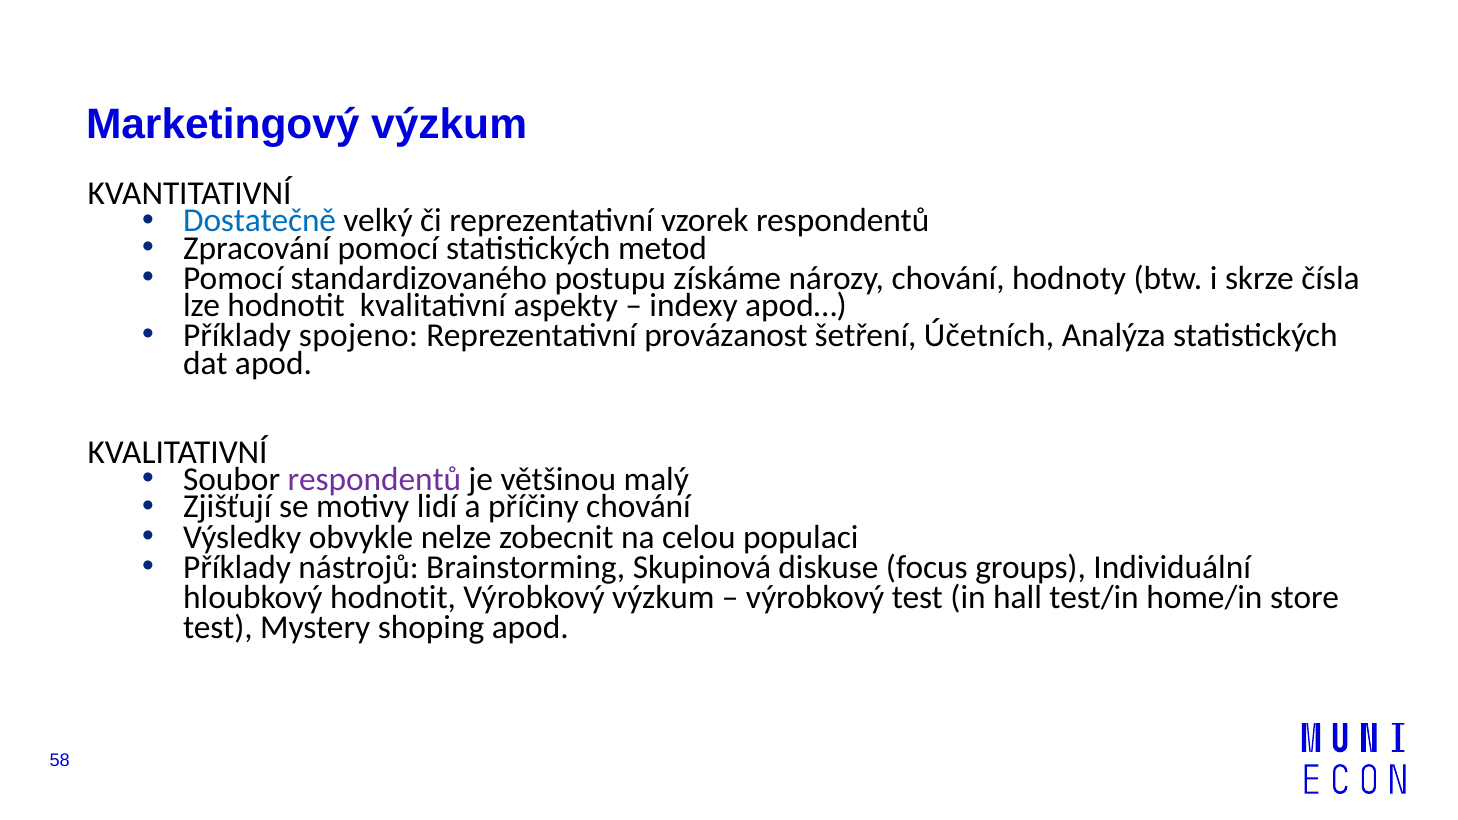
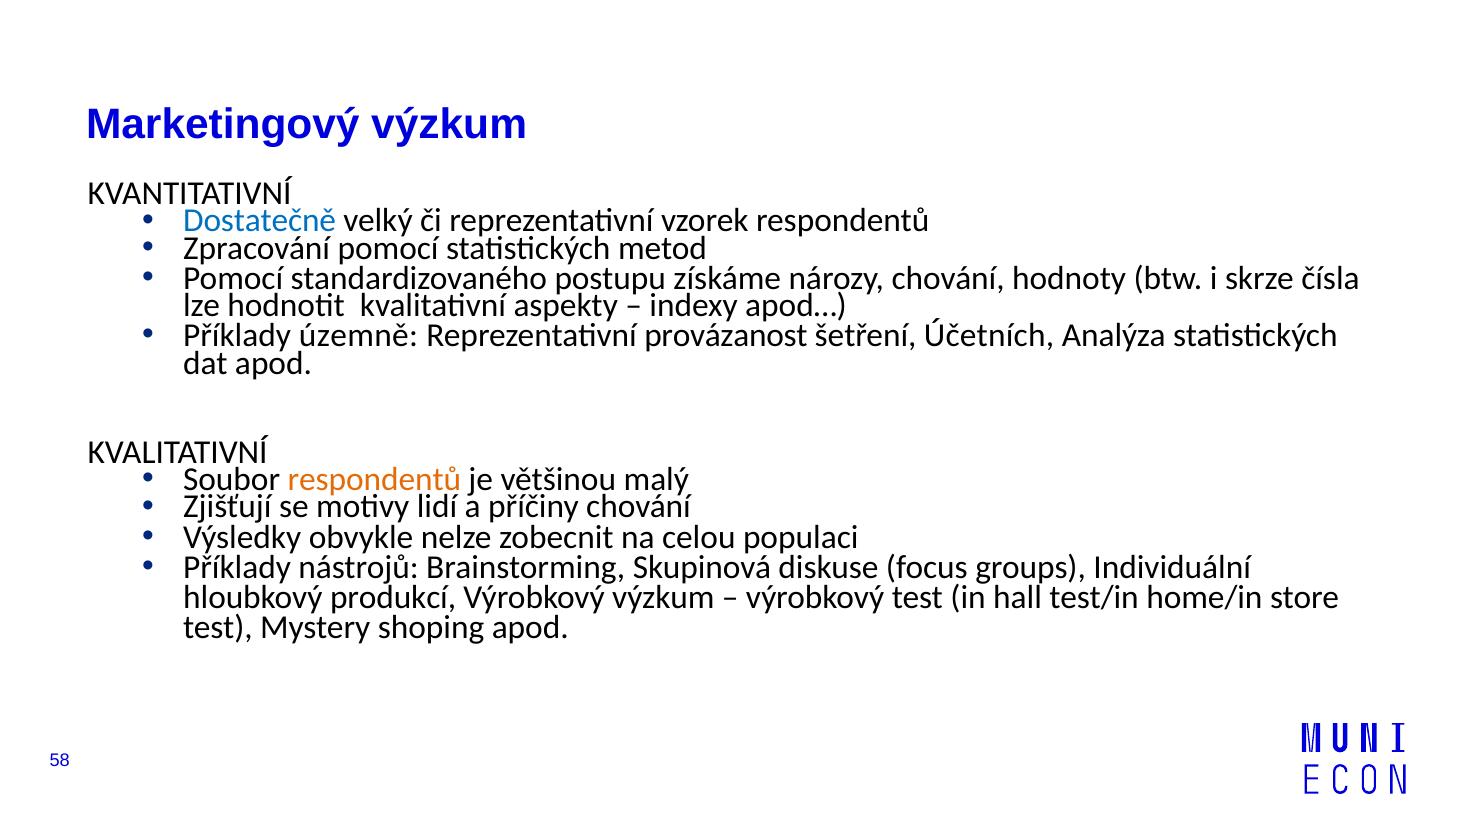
spojeno: spojeno -> územně (358, 336)
respondentů colour: purple -> orange (374, 480)
hloubkový hodnotit: hodnotit -> produkcí (393, 597)
